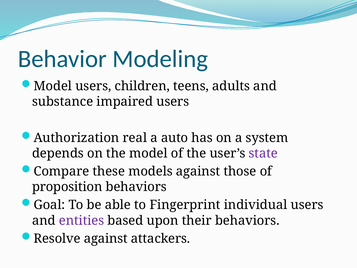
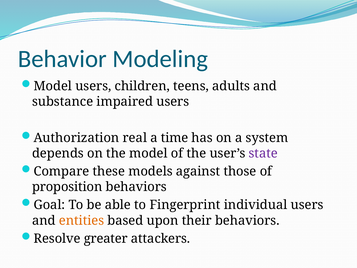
auto: auto -> time (175, 138)
entities colour: purple -> orange (82, 220)
Resolve against: against -> greater (106, 238)
